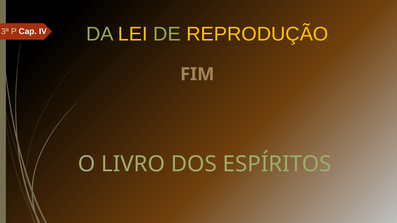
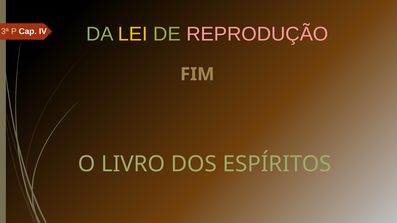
REPRODUÇÃO colour: yellow -> pink (257, 34)
